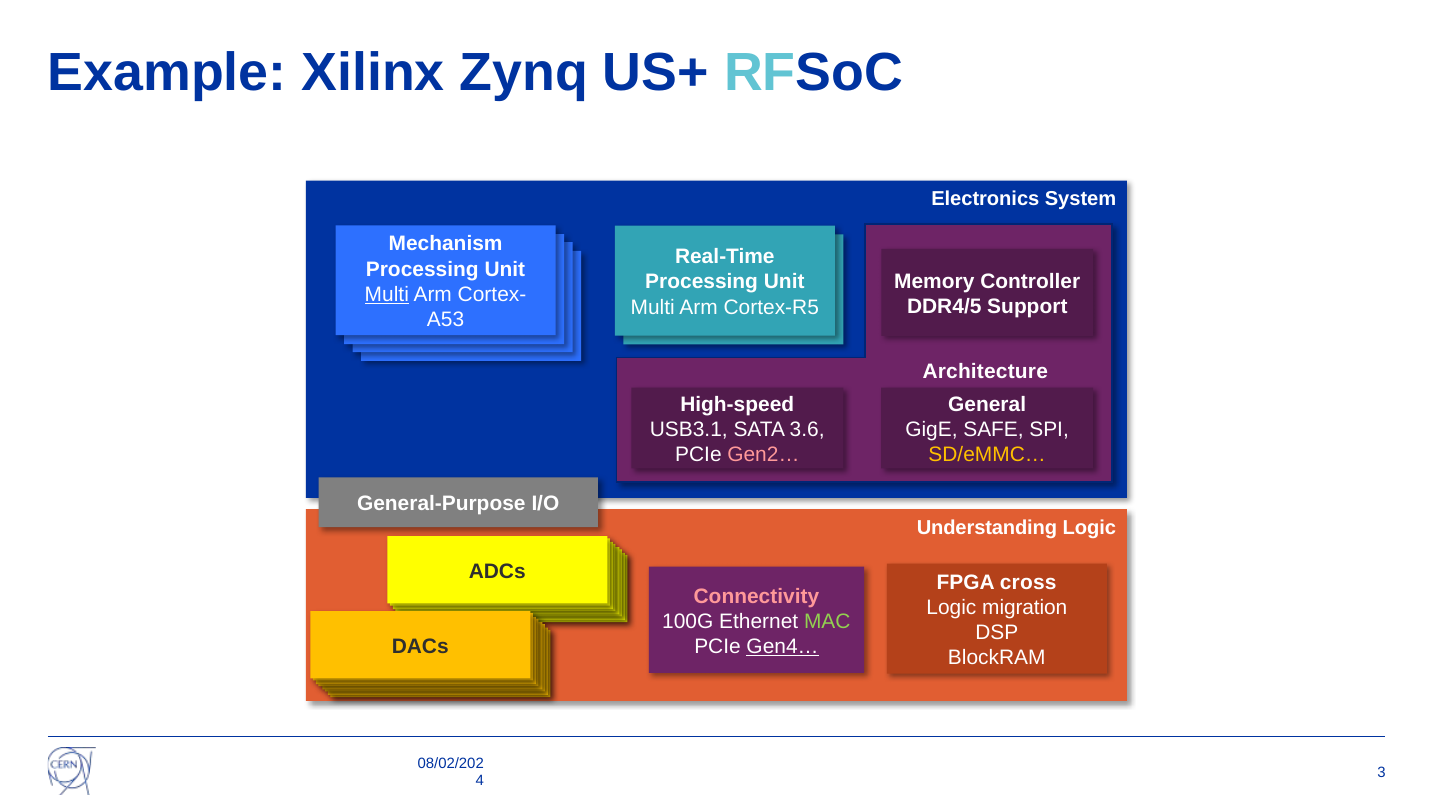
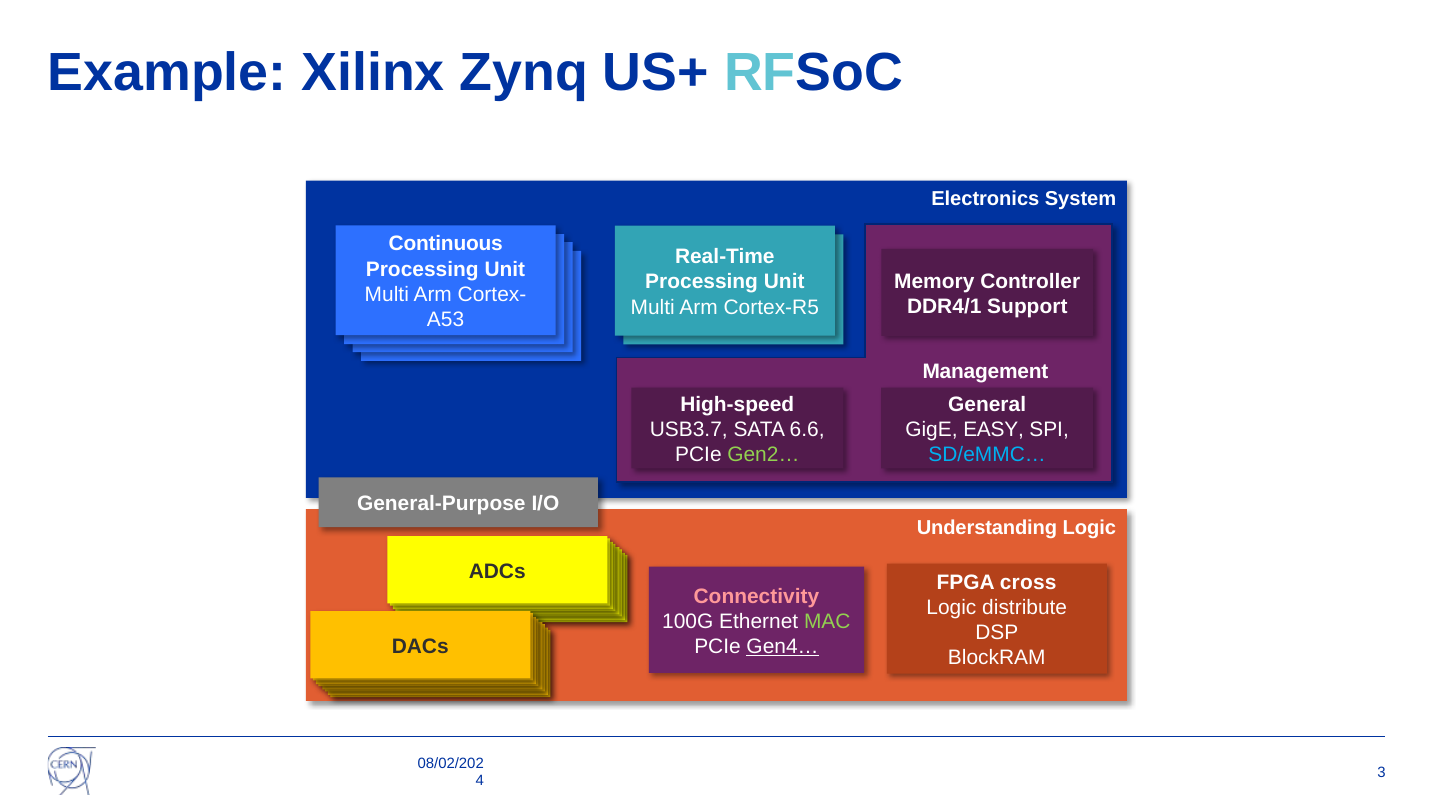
Mechanism: Mechanism -> Continuous (446, 244)
Multi underline: present -> none (387, 294)
DDR4/5: DDR4/5 -> DDR4/1 (944, 306)
Architecture: Architecture -> Management (985, 372)
USB3.1: USB3.1 -> USB3.7 (689, 430)
3.6: 3.6 -> 6.6 (807, 430)
SAFE: SAFE -> EASY (994, 430)
Gen2… colour: pink -> light green (763, 455)
SD/eMMC… colour: yellow -> light blue (987, 455)
migration: migration -> distribute (1025, 608)
